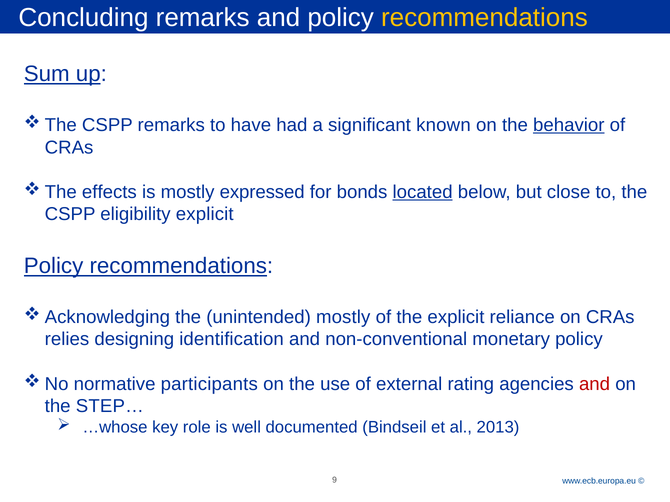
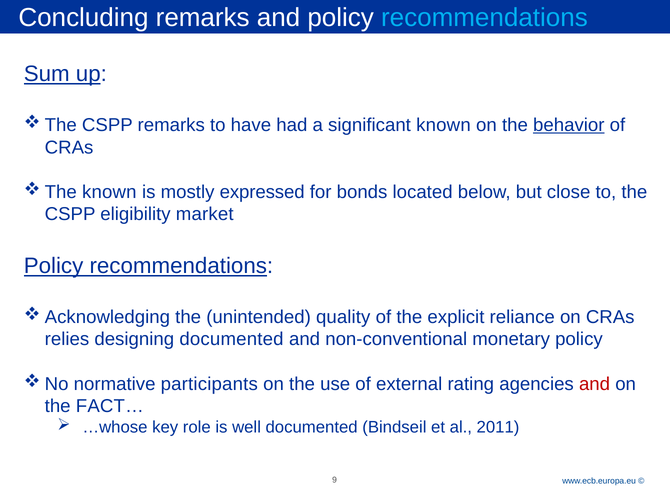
recommendations colour: yellow -> light blue (484, 17)
effects: effects -> known (109, 192)
located underline: present -> none (423, 192)
eligibility explicit: explicit -> market (205, 215)
unintended mostly: mostly -> quality (343, 317)
designing identification: identification -> documented (231, 340)
STEP…: STEP… -> FACT… (110, 407)
2013: 2013 -> 2011 (498, 428)
